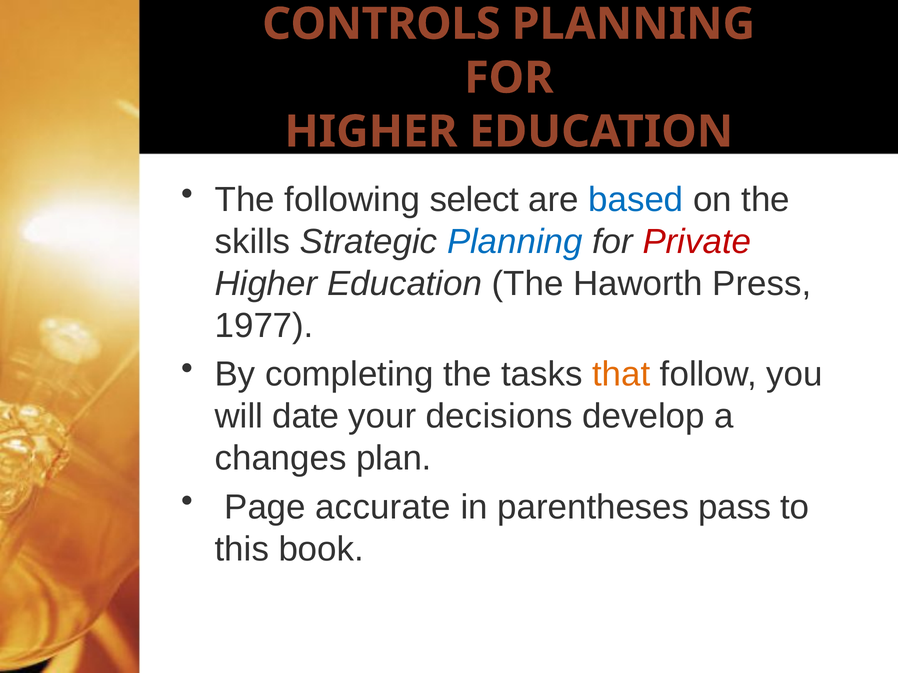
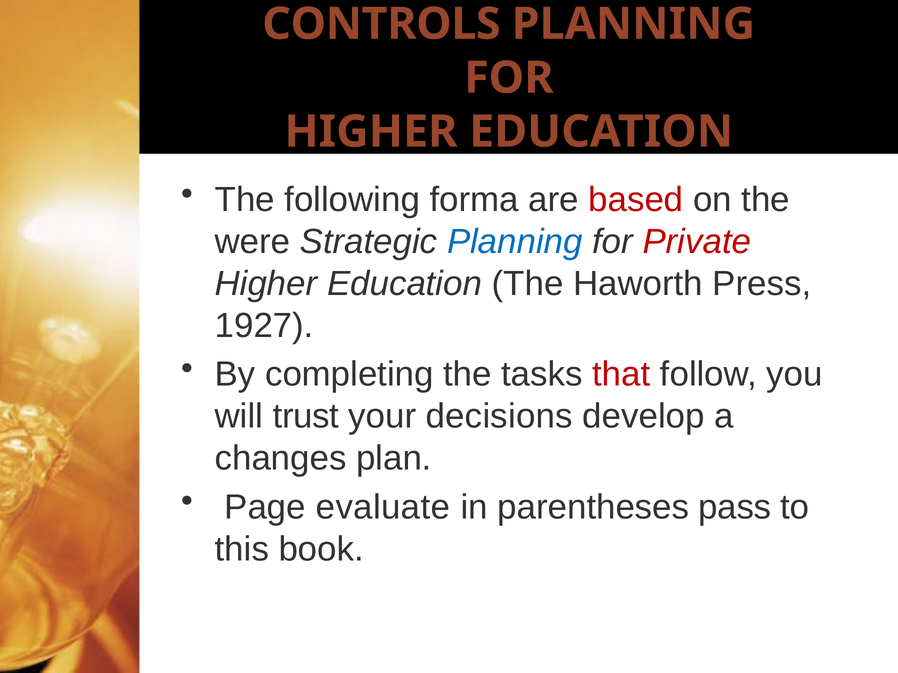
select: select -> forma (474, 200)
based colour: blue -> red (636, 200)
skills: skills -> were (253, 242)
1977: 1977 -> 1927 (264, 326)
that colour: orange -> red (621, 375)
date: date -> trust (306, 417)
accurate: accurate -> evaluate (383, 508)
